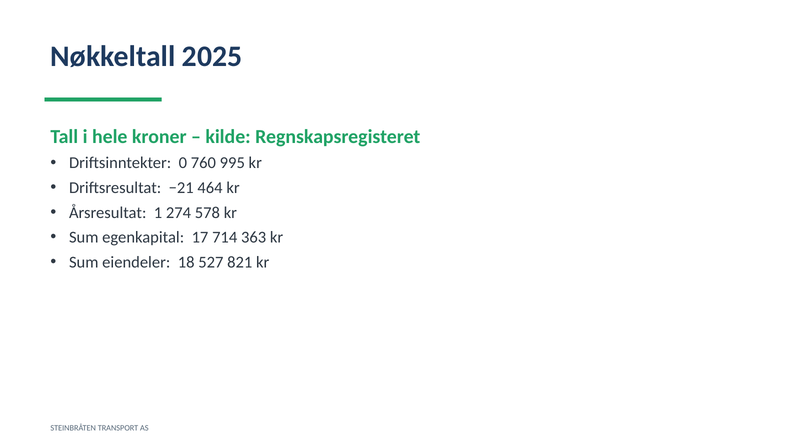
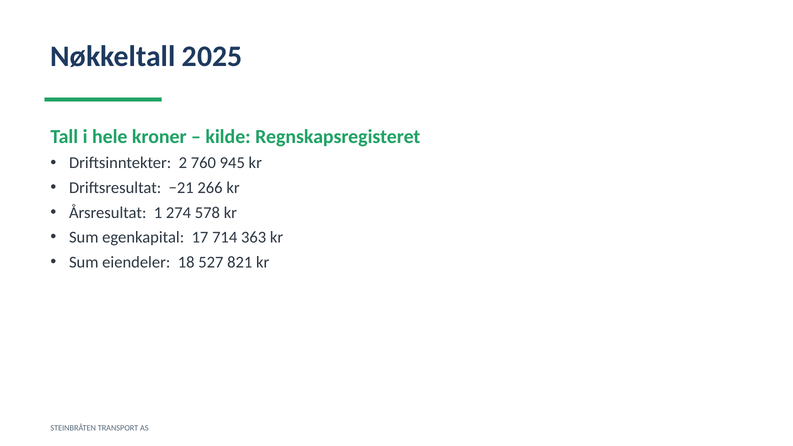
0: 0 -> 2 (183, 163)
995: 995 -> 945 (232, 163)
464: 464 -> 266 (210, 188)
